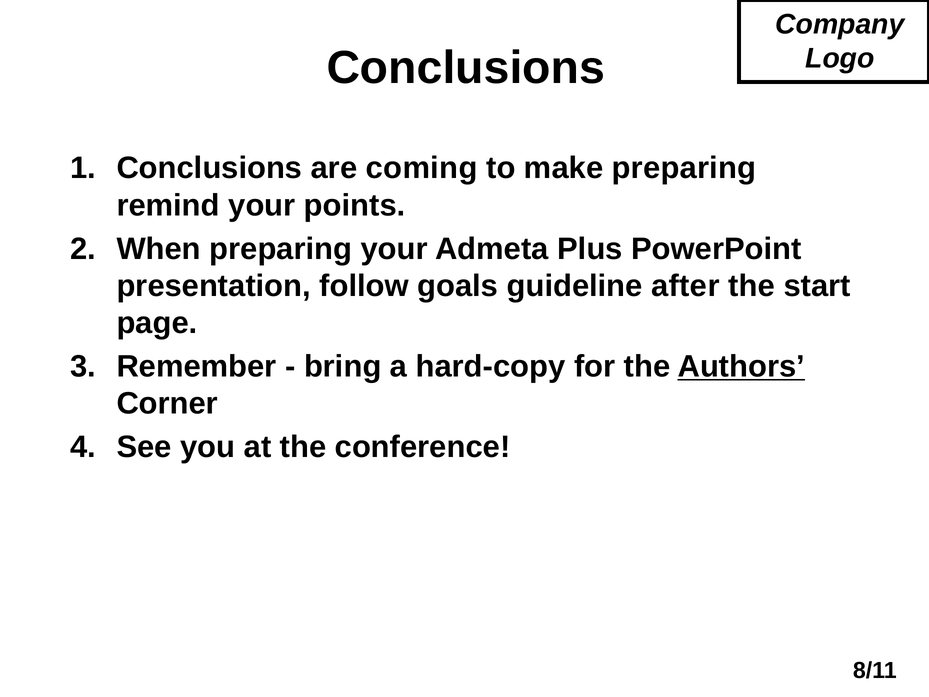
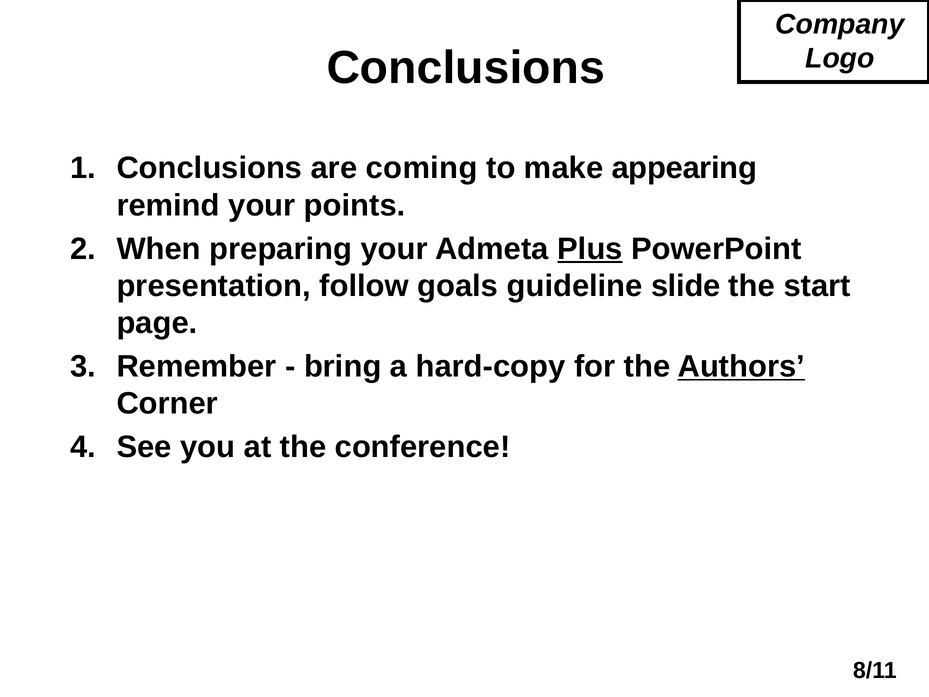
make preparing: preparing -> appearing (684, 168)
Plus underline: none -> present (590, 249)
after: after -> slide (686, 286)
